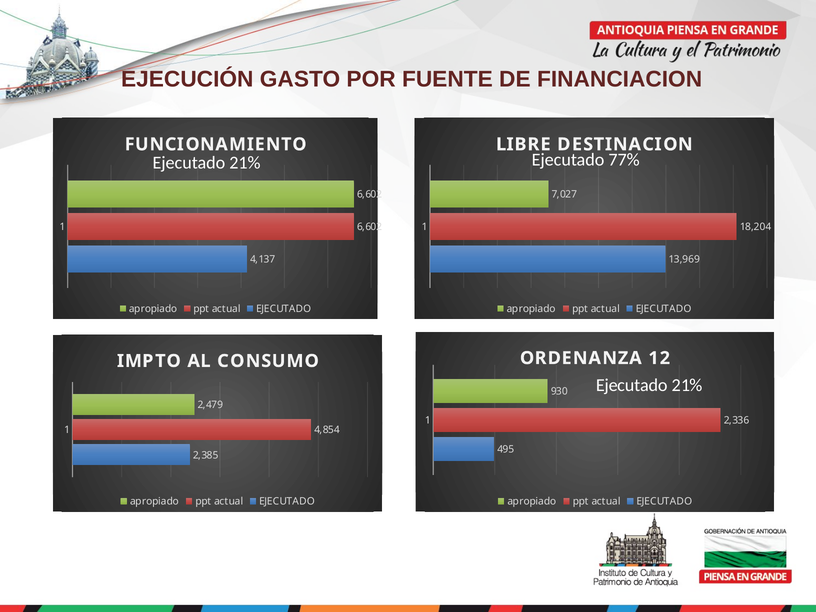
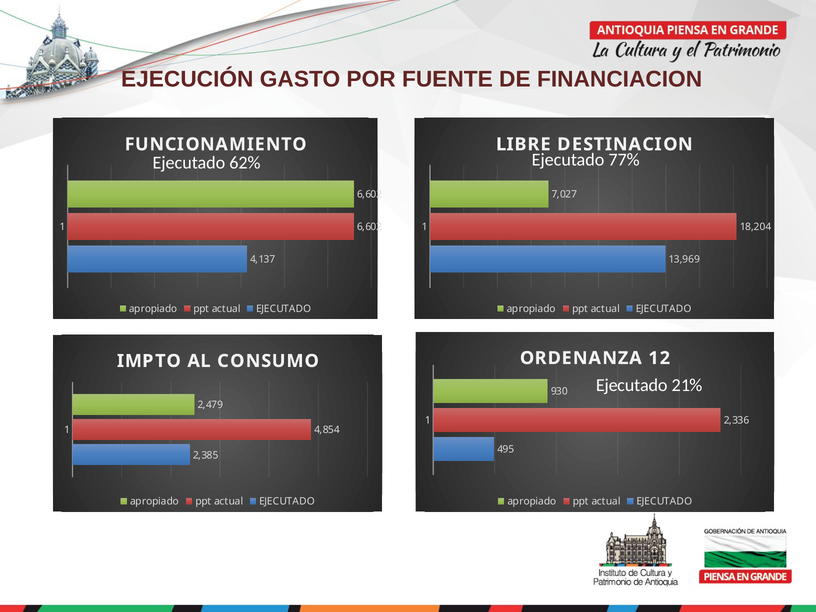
21%: 21% -> 62% (245, 163)
